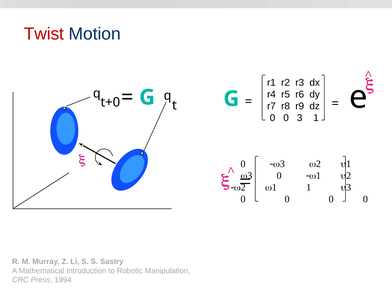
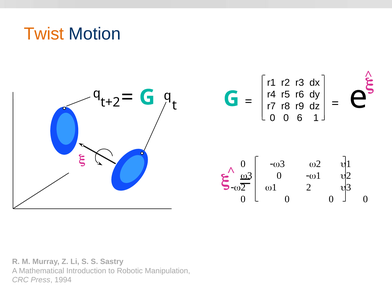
Twist colour: red -> orange (44, 34)
t+0: t+0 -> t+2 (110, 102)
3: 3 -> 6 (300, 118)
w1 1: 1 -> 2 (309, 187)
